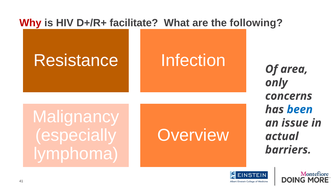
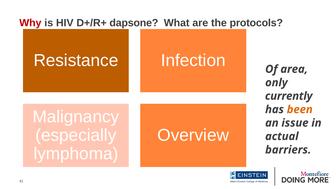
facilitate: facilitate -> dapsone (134, 23)
following: following -> protocols (256, 23)
concerns: concerns -> currently (289, 96)
been colour: blue -> orange (300, 110)
